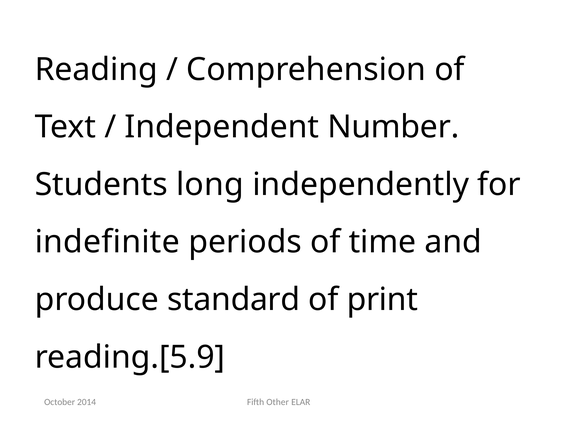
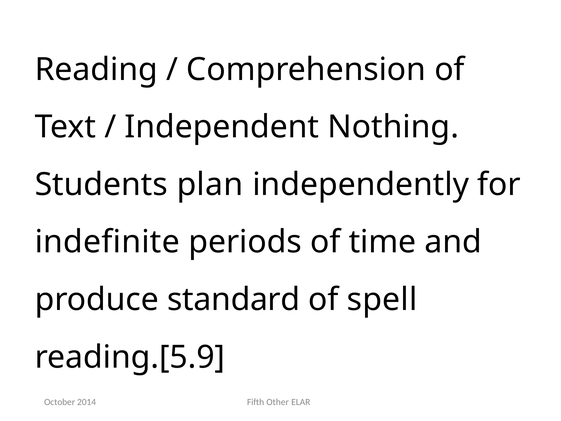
Number: Number -> Nothing (393, 127)
long: long -> plan (210, 185)
print: print -> spell (382, 299)
